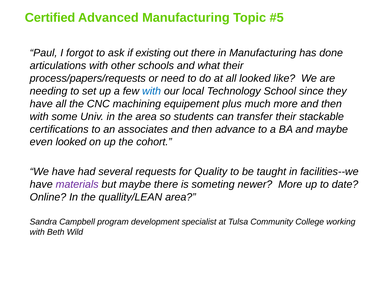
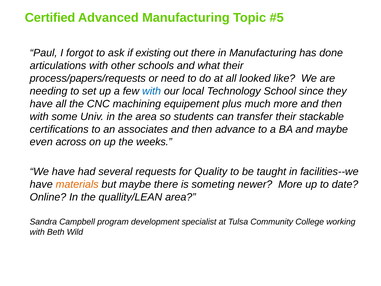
even looked: looked -> across (71, 142)
cohort: cohort -> weeks (154, 142)
materials colour: purple -> orange (77, 184)
